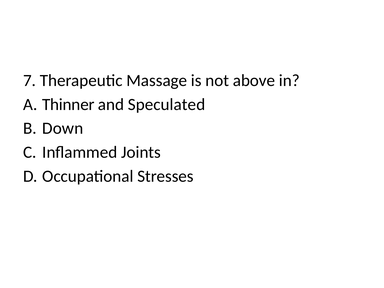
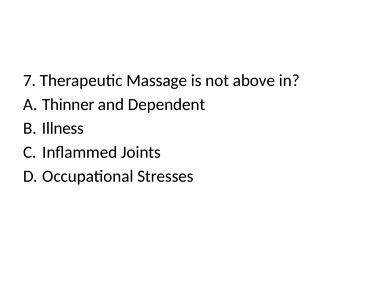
Speculated: Speculated -> Dependent (167, 104)
Down: Down -> Illness (63, 128)
